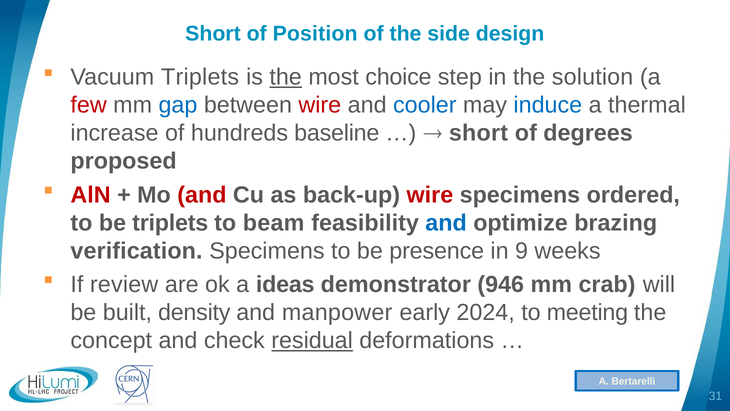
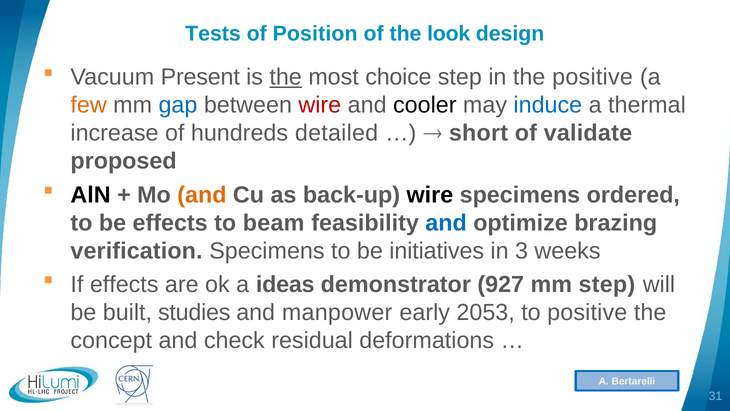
Short: Short -> Tests (213, 34)
side: side -> look (449, 34)
Vacuum Triplets: Triplets -> Present (200, 77)
the solution: solution -> positive (593, 77)
few colour: red -> orange (89, 105)
cooler colour: blue -> black (425, 105)
baseline: baseline -> detailed (337, 133)
degrees: degrees -> validate (588, 133)
AlN colour: red -> black (91, 195)
and colour: red -> orange (202, 195)
wire colour: red -> black (430, 195)
be triplets: triplets -> effects (170, 223)
presence: presence -> initiatives (437, 251)
9: 9 -> 3 (522, 251)
If review: review -> effects (124, 284)
946: 946 -> 927 (501, 284)
mm crab: crab -> step (607, 284)
density: density -> studies (194, 312)
2024: 2024 -> 2053 (486, 312)
to meeting: meeting -> positive (587, 312)
residual underline: present -> none (312, 340)
